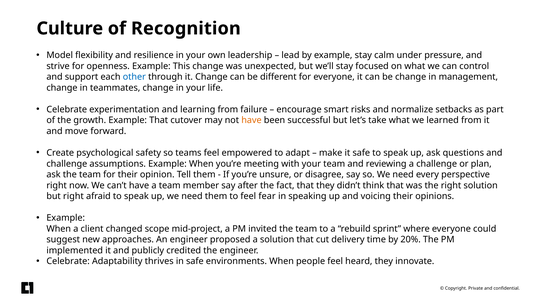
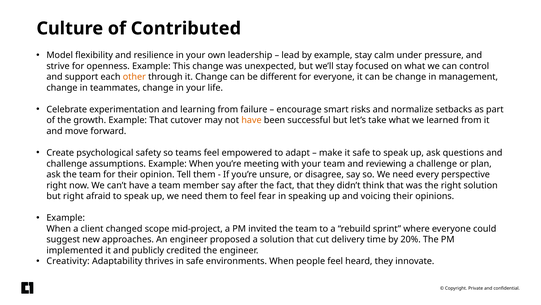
Recognition: Recognition -> Contributed (186, 28)
other colour: blue -> orange (134, 77)
Celebrate: Celebrate -> Creativity (68, 261)
